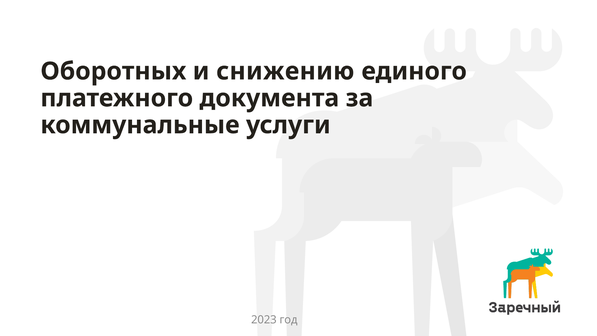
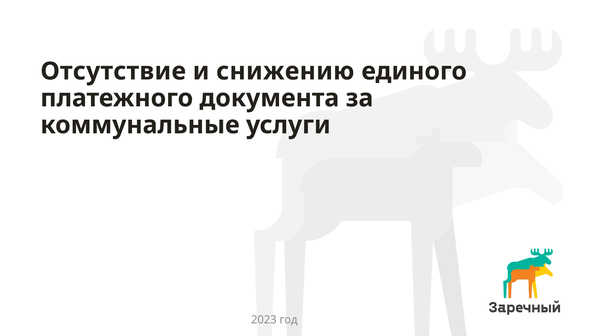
Оборотных: Оборотных -> Отсутствие (113, 71)
